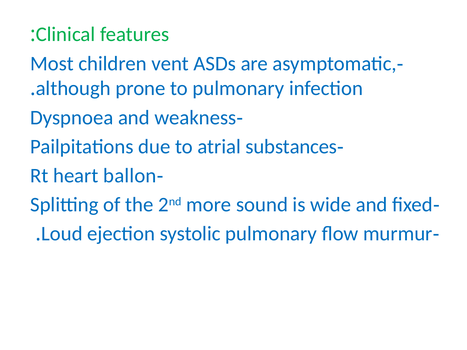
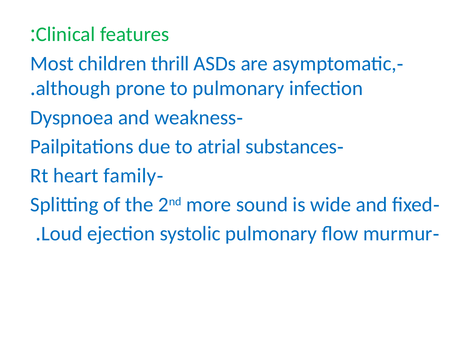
vent: vent -> thrill (170, 64)
ballon: ballon -> family (130, 176)
